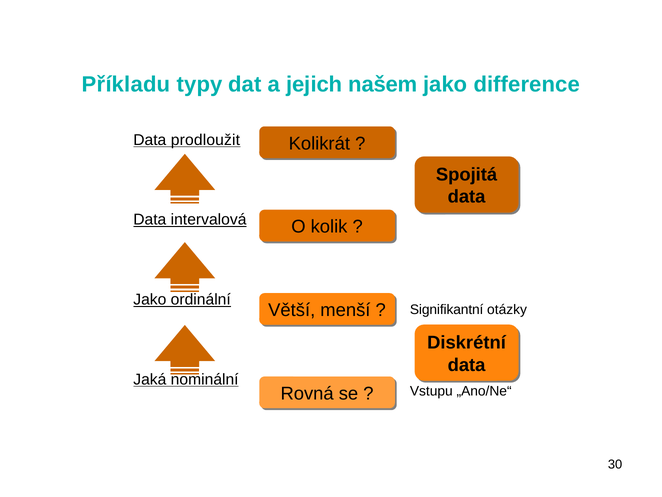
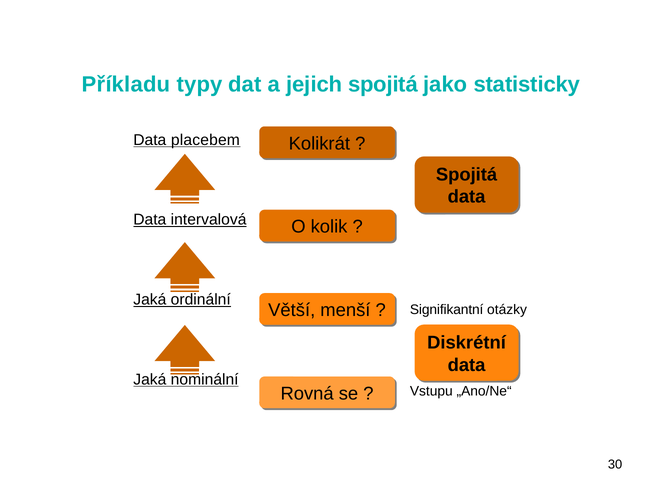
jejich našem: našem -> spojitá (383, 84)
difference: difference -> statisticky (527, 84)
prodloužit: prodloužit -> placebem (205, 140)
Jako: Jako -> Jaká (150, 299)
